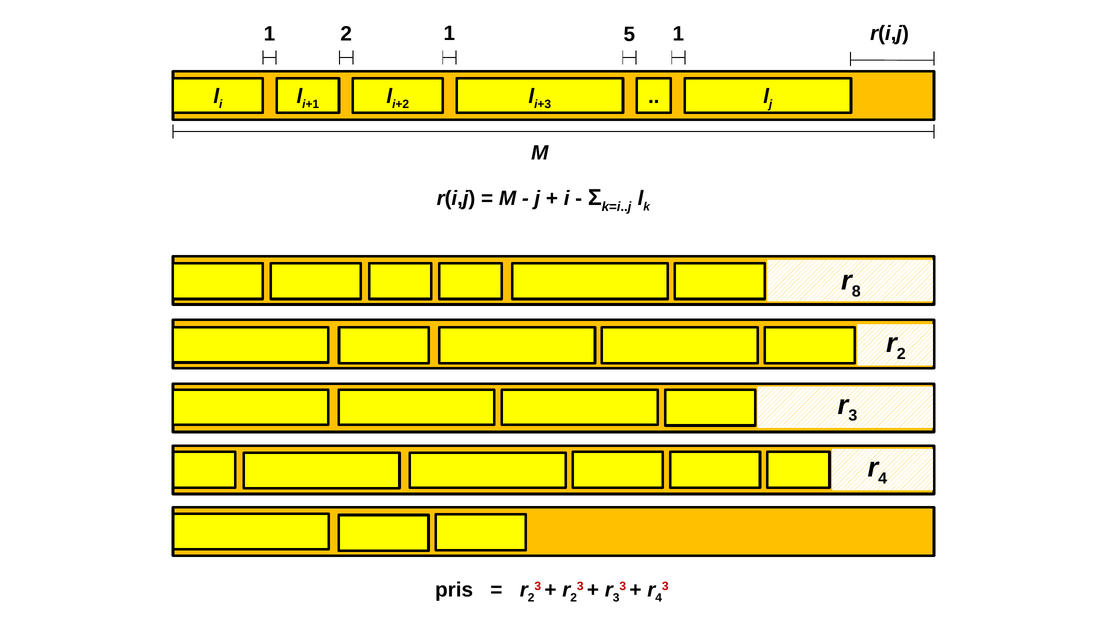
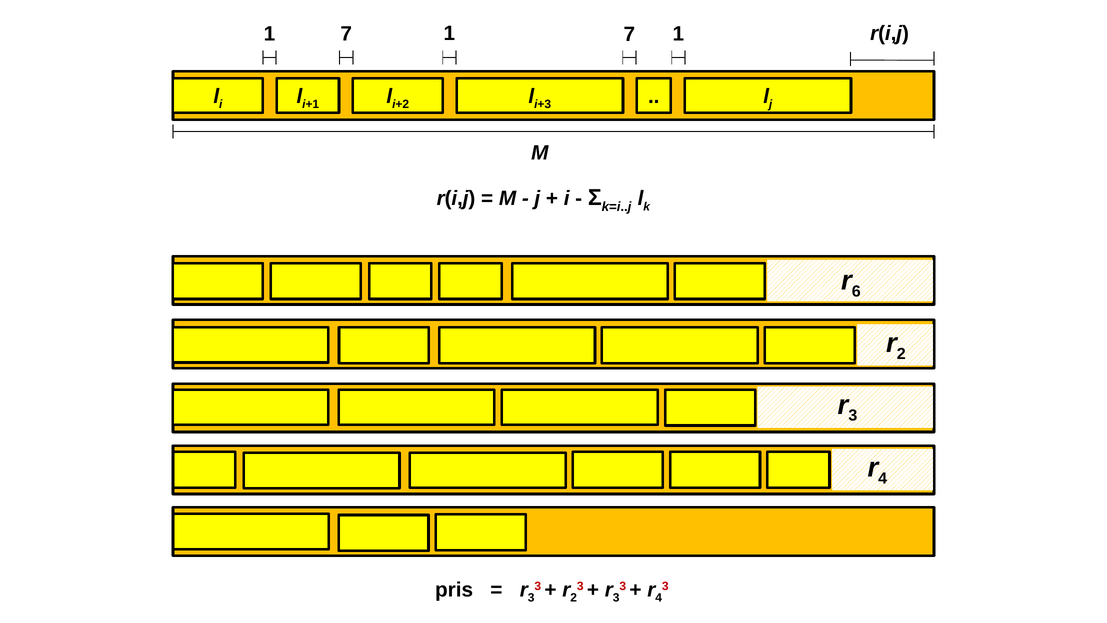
2: 2 -> 7 (346, 34)
5: 5 -> 7 (629, 34)
8: 8 -> 6 (856, 291)
2: 2 -> 3 (531, 598)
